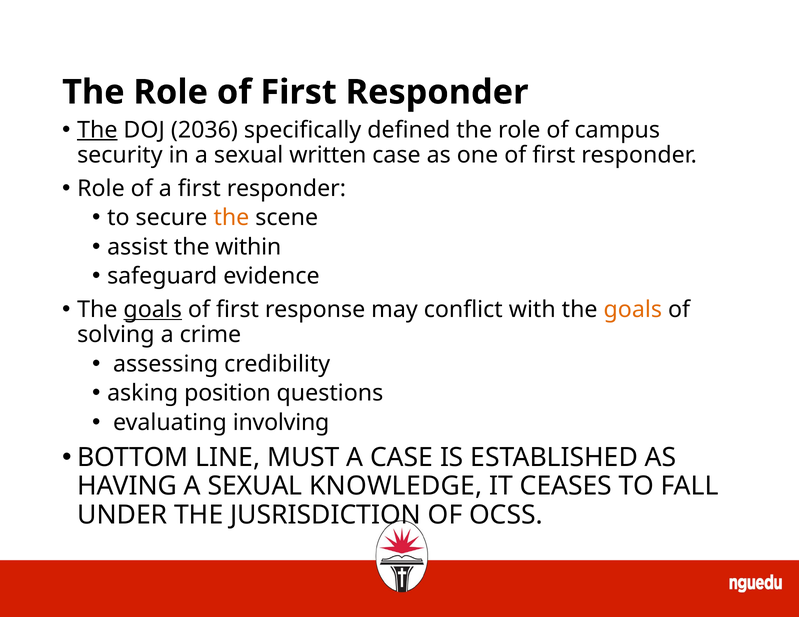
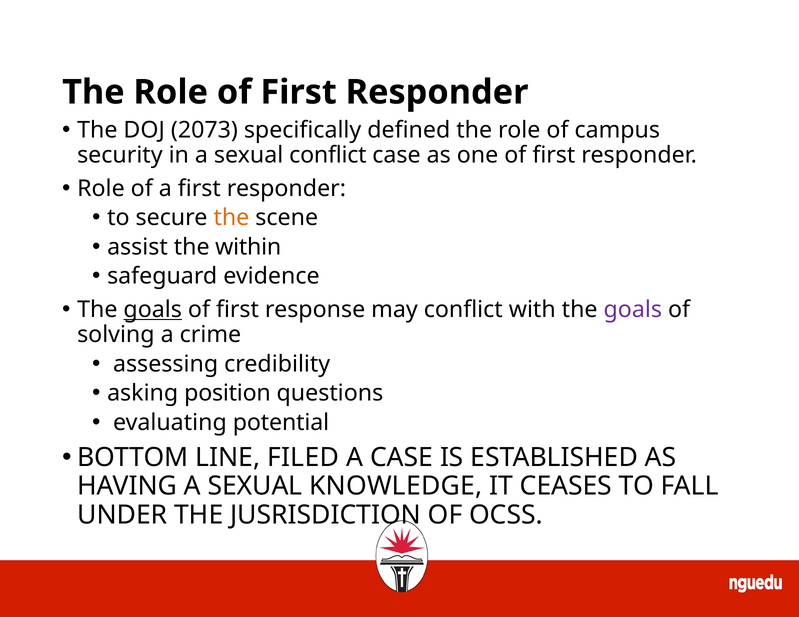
The underline: present -> none (97, 130)
2036: 2036 -> 2073 (204, 130)
sexual written: written -> conflict (328, 155)
goals colour: orange -> purple (633, 310)
involving: involving -> potential (281, 423)
MUST: MUST -> FILED (303, 458)
